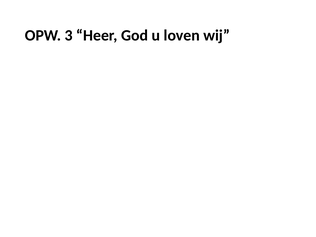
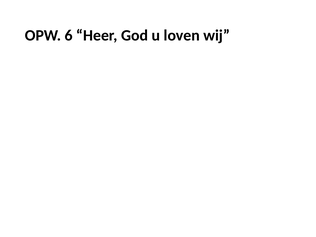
3: 3 -> 6 (69, 35)
